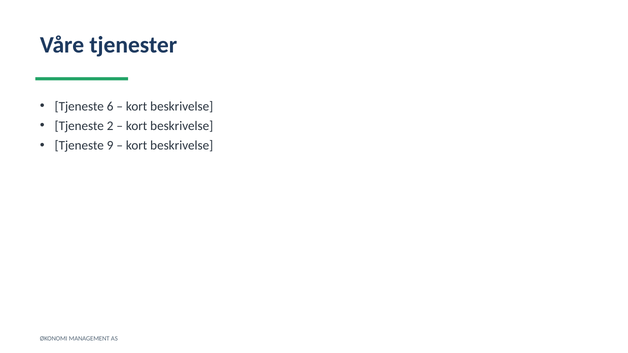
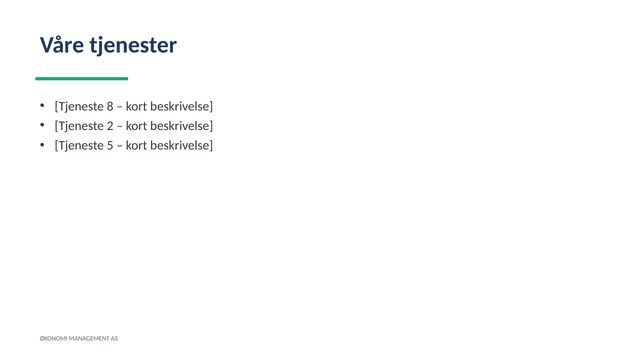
6: 6 -> 8 (110, 106)
9: 9 -> 5 (110, 146)
